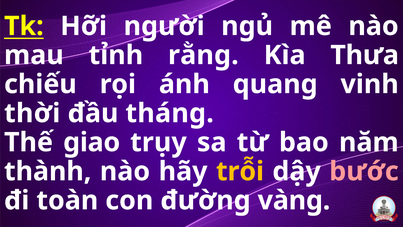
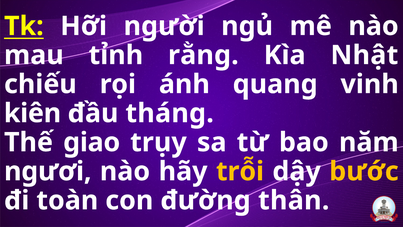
Thưa: Thưa -> Nhật (364, 55)
thời: thời -> kiên (32, 113)
thành: thành -> ngươi (48, 171)
bước colour: pink -> yellow (364, 171)
vàng: vàng -> thân (294, 200)
